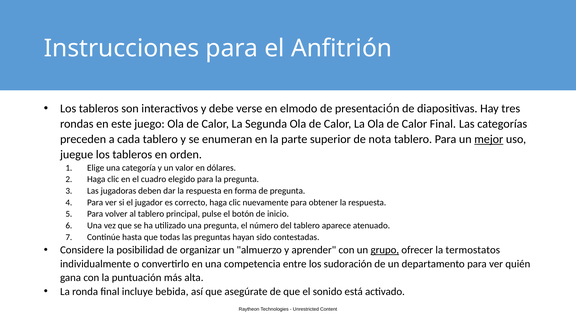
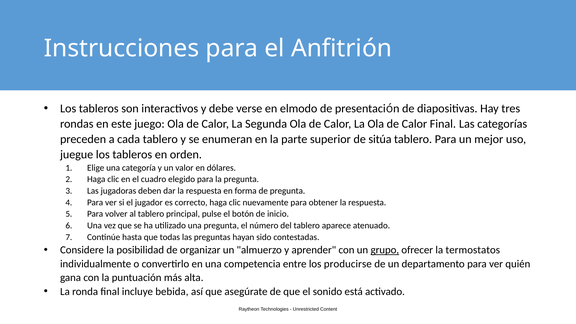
nota: nota -> sitúa (380, 139)
mejor underline: present -> none (489, 139)
sudoración: sudoración -> producirse (348, 264)
